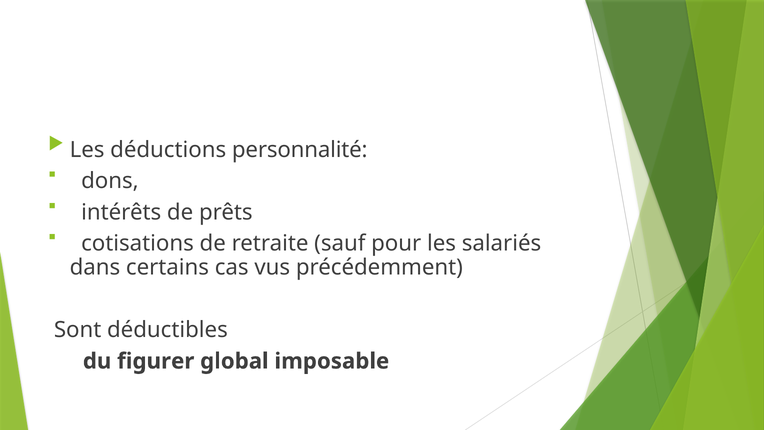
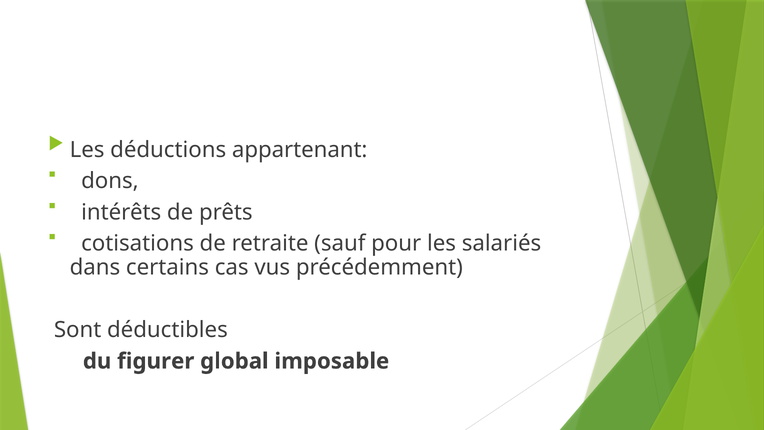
personnalité: personnalité -> appartenant (300, 150)
